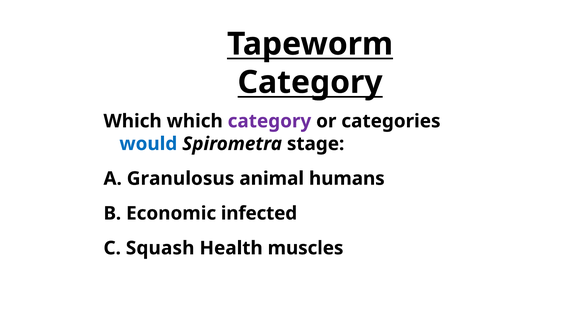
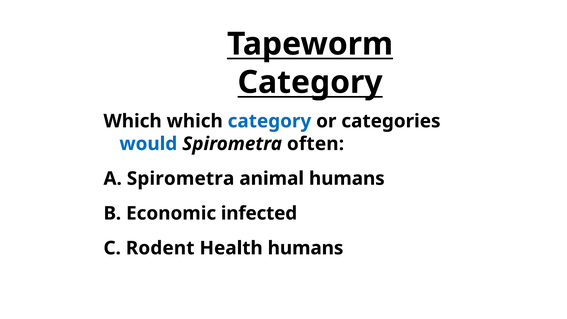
category colour: purple -> blue (269, 121)
stage: stage -> often (316, 144)
A Granulosus: Granulosus -> Spirometra (181, 179)
Squash: Squash -> Rodent (160, 248)
Health muscles: muscles -> humans (306, 248)
